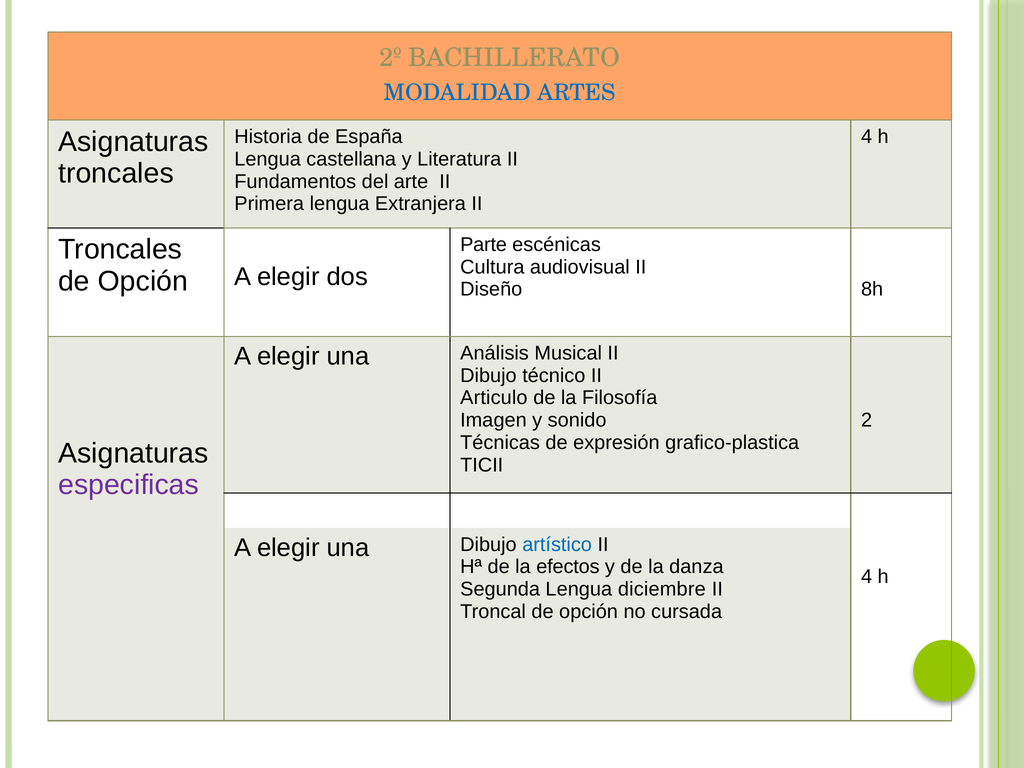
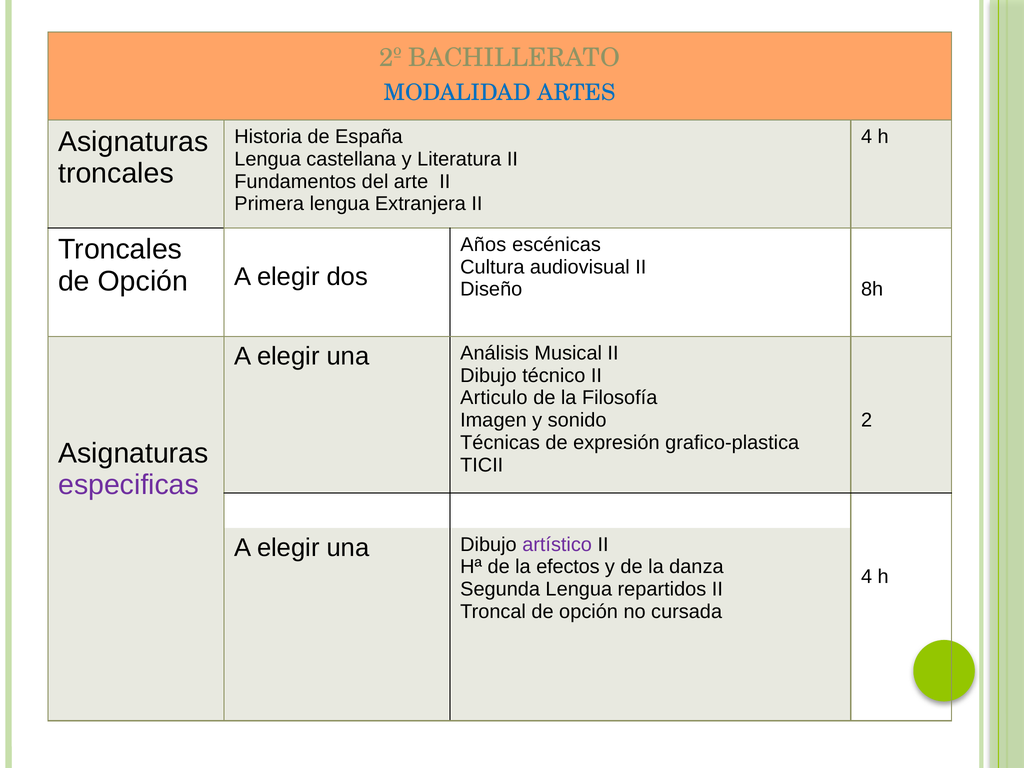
Parte: Parte -> Años (483, 245)
artístico colour: blue -> purple (557, 545)
diciembre: diciembre -> repartidos (662, 589)
